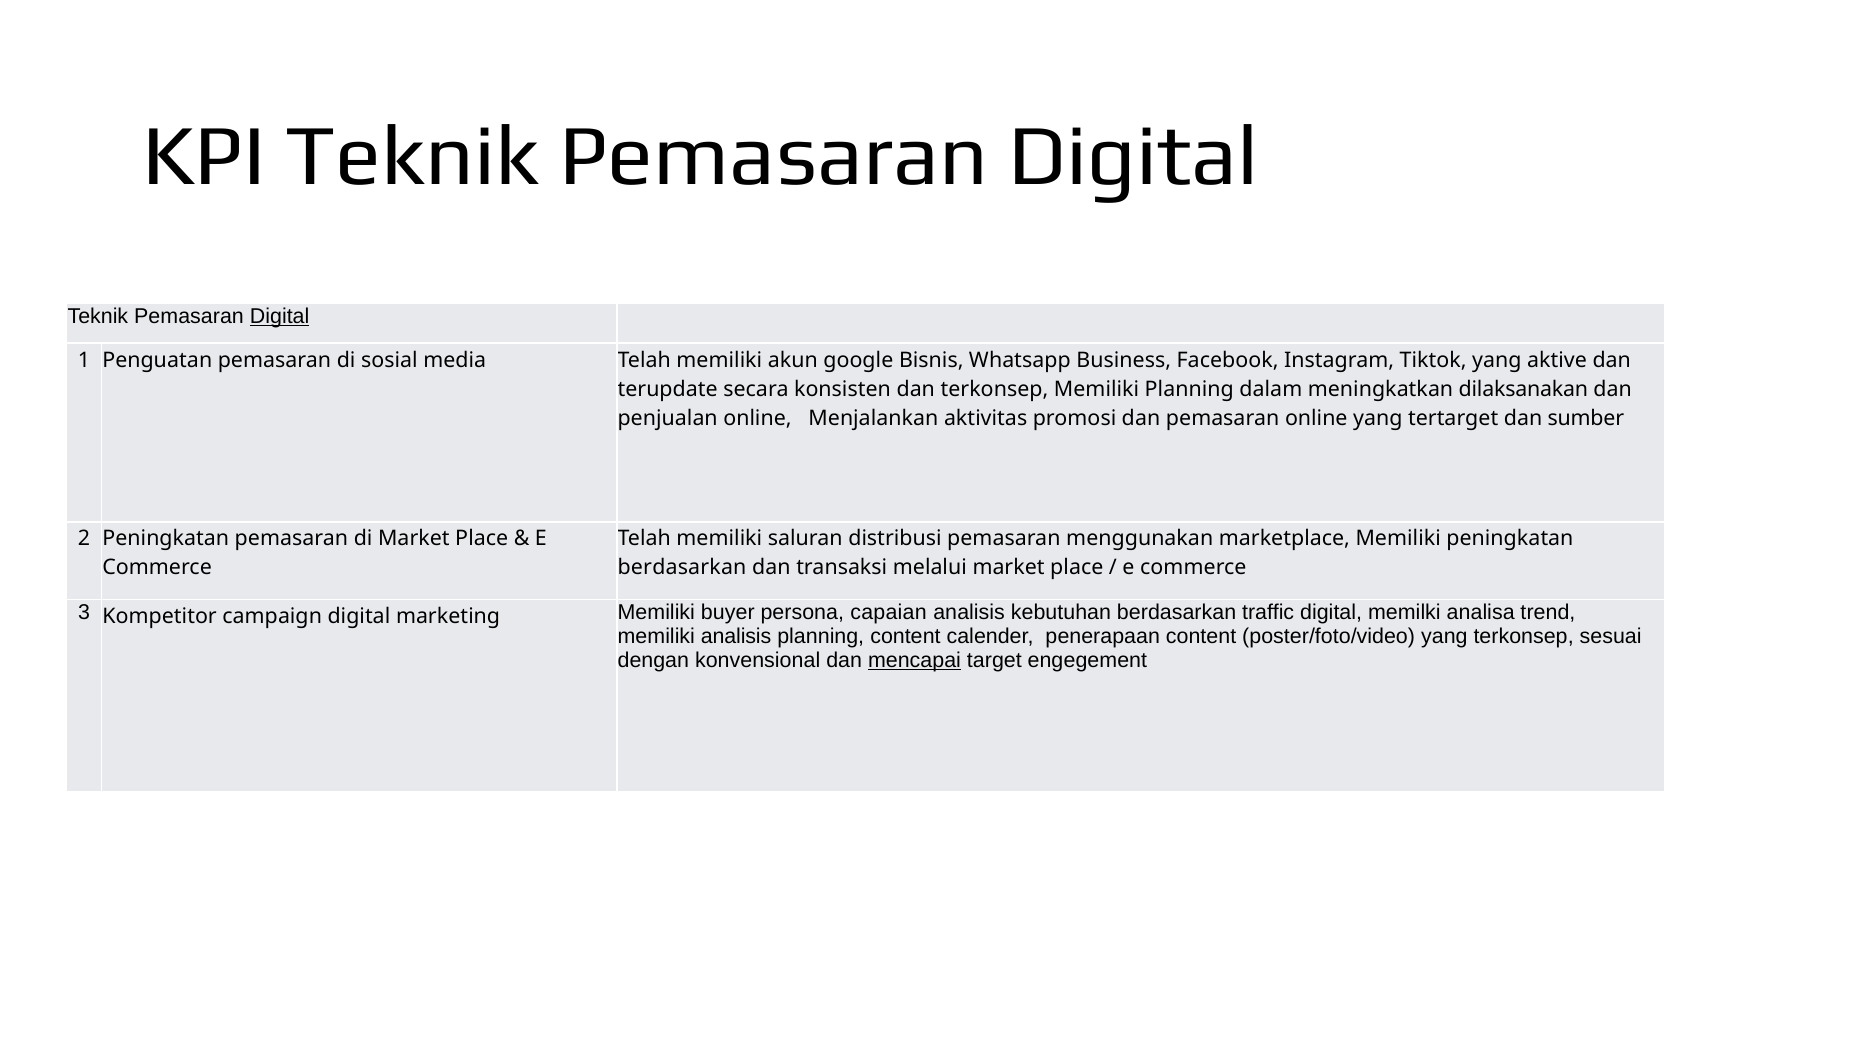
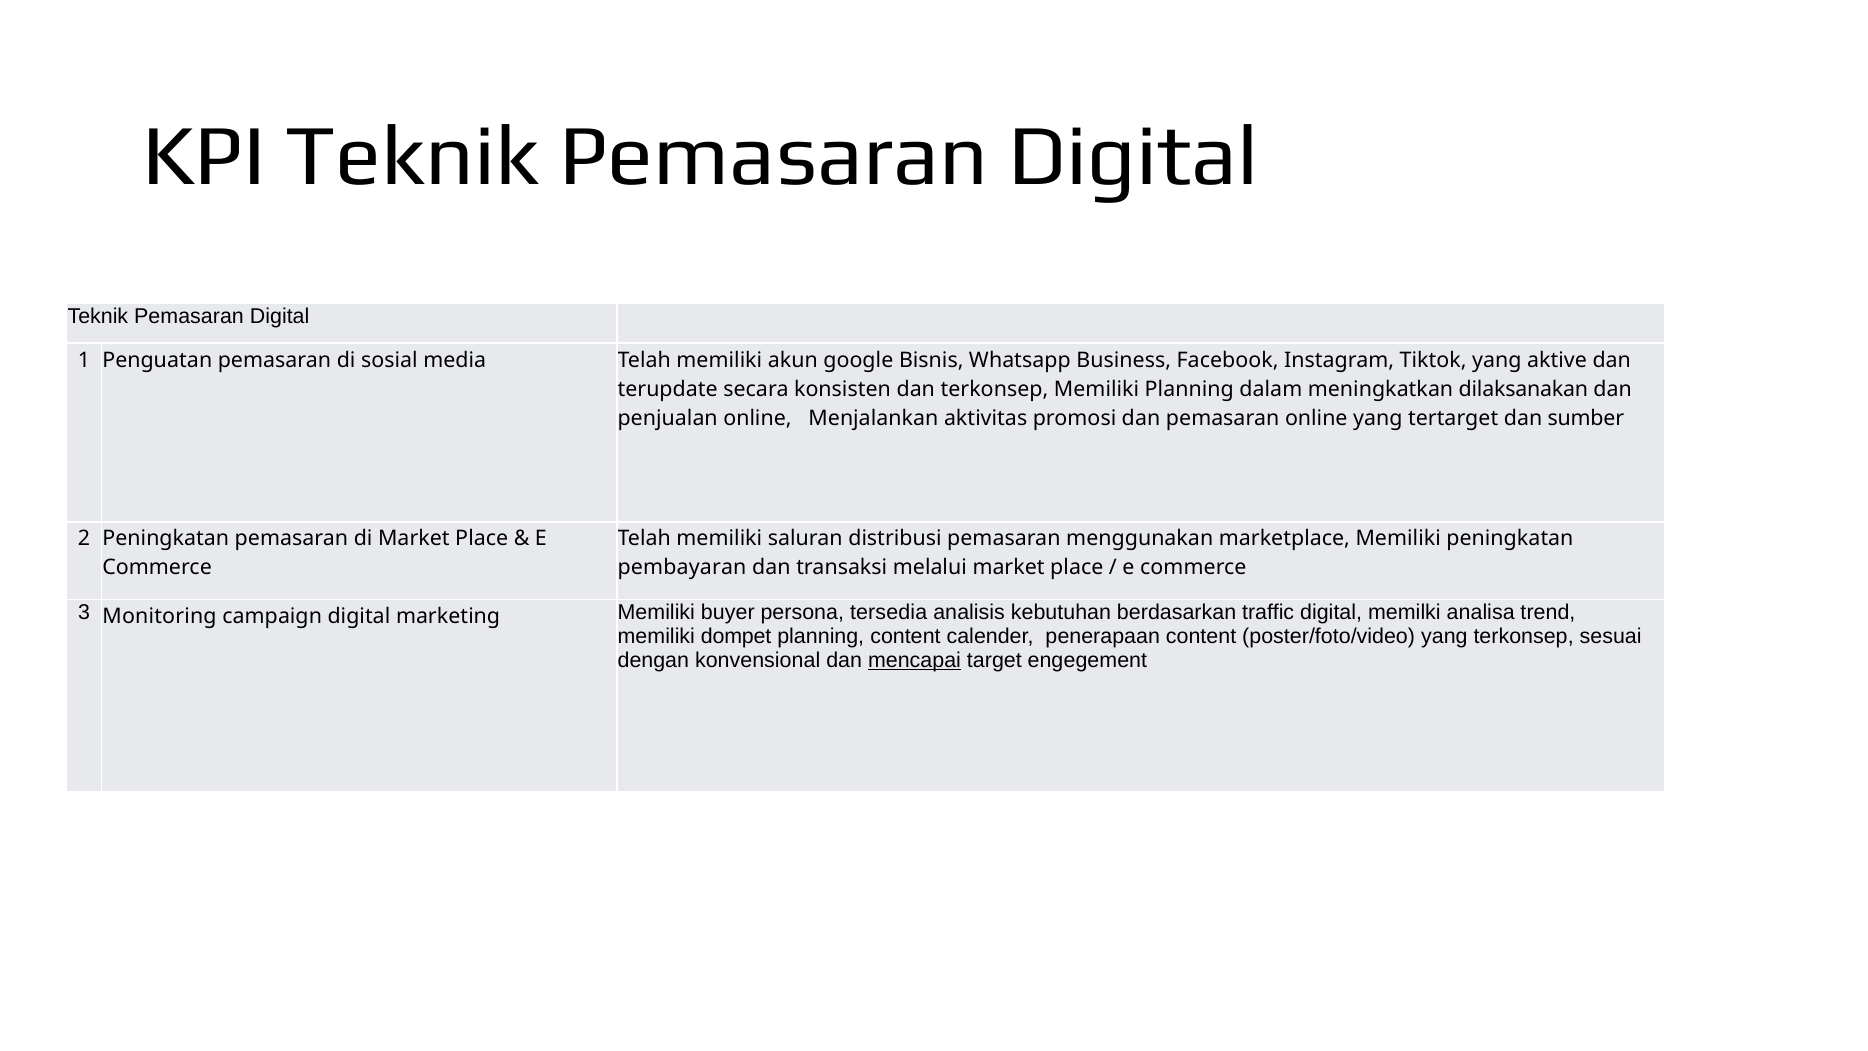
Digital underline: present -> none (280, 316)
berdasarkan: berdasarkan -> pembayaran (682, 568)
Kompetitor: Kompetitor -> Monitoring (160, 616)
capaian: capaian -> tersedia (889, 612)
memiliki analisis: analisis -> dompet (736, 636)
